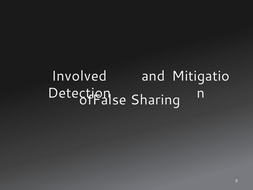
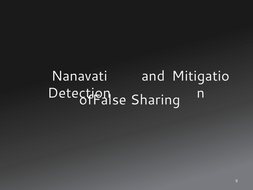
Involved: Involved -> Nanavati (79, 76)
